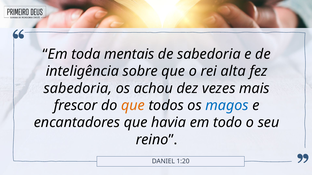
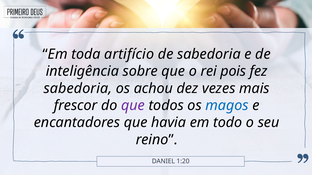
mentais: mentais -> artifício (129, 54)
alta: alta -> pois (233, 71)
que colour: orange -> purple (133, 106)
